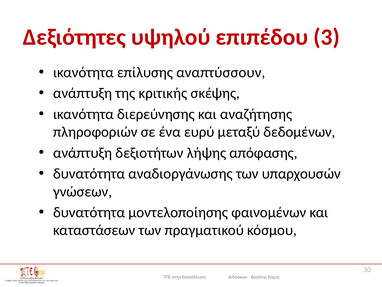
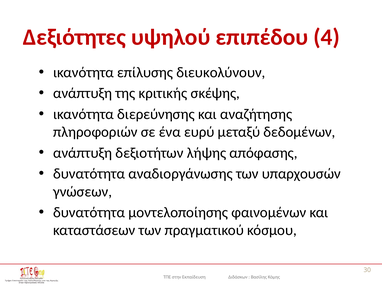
3: 3 -> 4 (327, 37)
αναπτύσσουν: αναπτύσσουν -> διευκολύνουν (221, 72)
